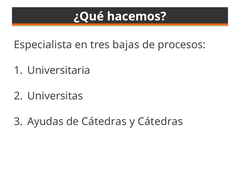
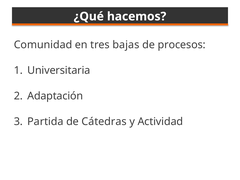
Especialista: Especialista -> Comunidad (43, 45)
Universitas: Universitas -> Adaptación (55, 96)
Ayudas: Ayudas -> Partida (45, 122)
y Cátedras: Cátedras -> Actividad (160, 122)
